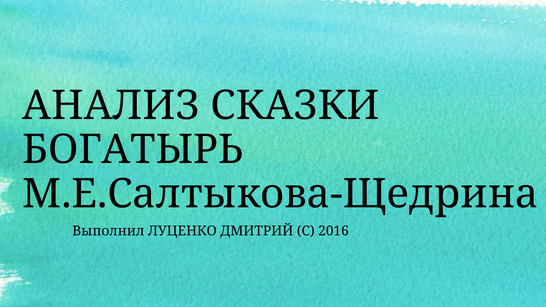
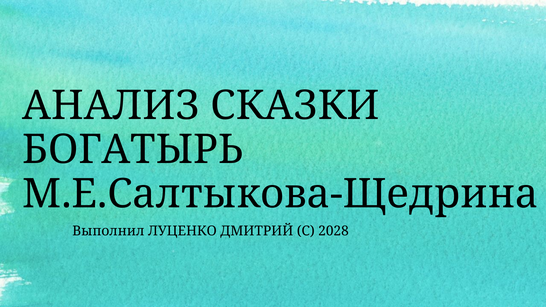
2016: 2016 -> 2028 (333, 231)
